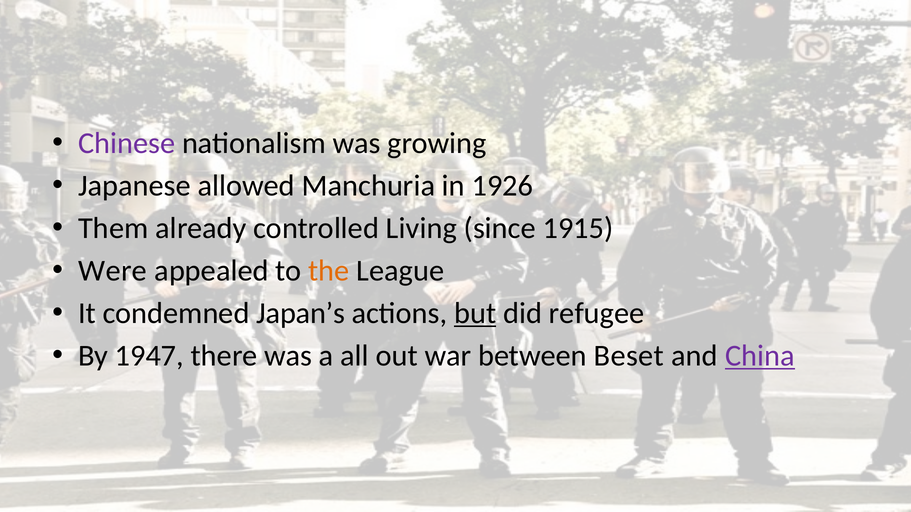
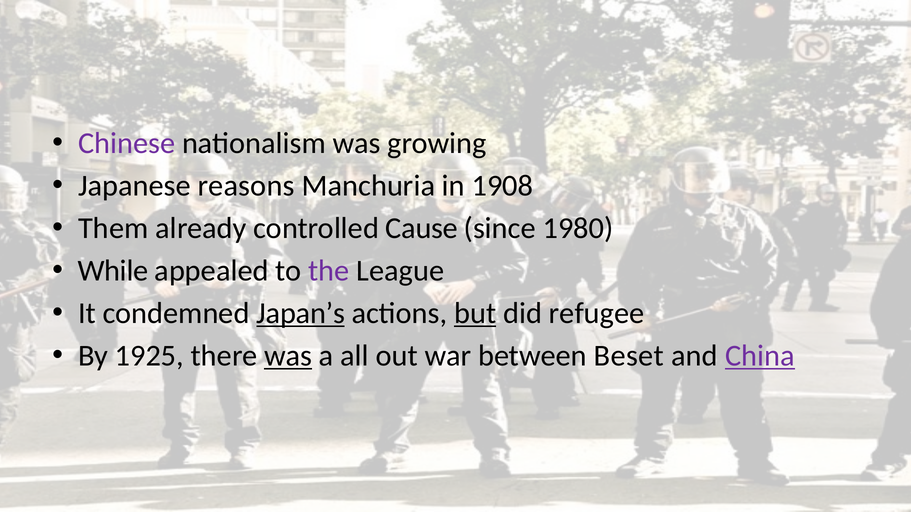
allowed: allowed -> reasons (246, 186)
1926: 1926 -> 1908 (502, 186)
Living: Living -> Cause (422, 228)
1915: 1915 -> 1980 (578, 228)
Were: Were -> While (113, 271)
the colour: orange -> purple (329, 271)
Japan’s underline: none -> present (301, 313)
1947: 1947 -> 1925 (149, 356)
was underline: none -> present (288, 356)
